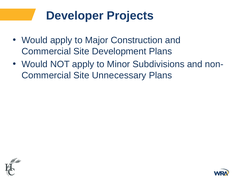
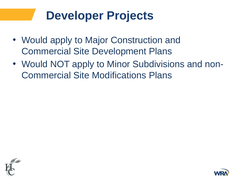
Unnecessary: Unnecessary -> Modifications (119, 76)
